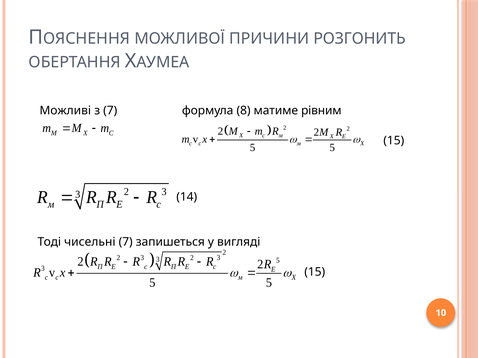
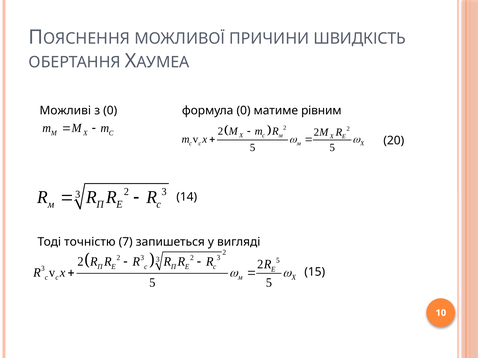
РОЗГОНИТЬ: РОЗГОНИТЬ -> ШВИДКІСТЬ (360, 39)
з 7: 7 -> 0 (110, 111)
формула 8: 8 -> 0 (244, 111)
15: 15 -> 20 (394, 141)
чисельні: чисельні -> точністю (90, 242)
